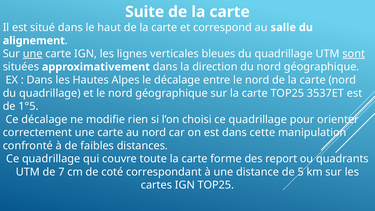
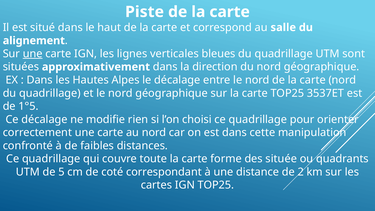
Suite: Suite -> Piste (145, 12)
sont underline: present -> none (354, 54)
report: report -> située (281, 159)
7: 7 -> 5 (61, 172)
5: 5 -> 2 (301, 172)
